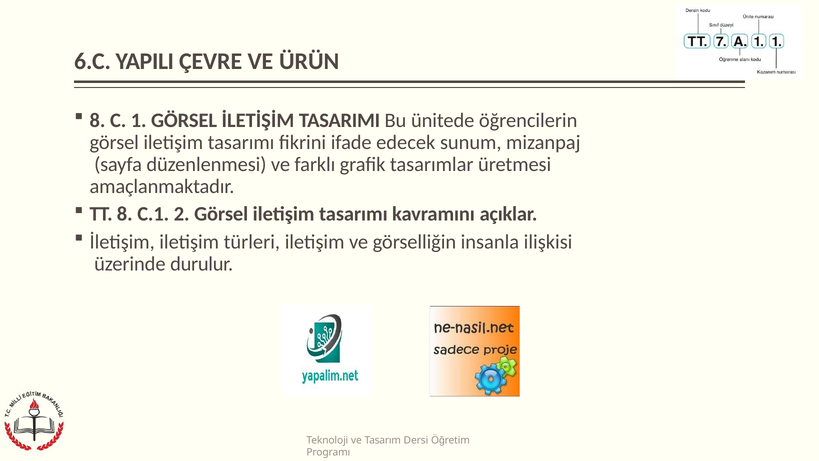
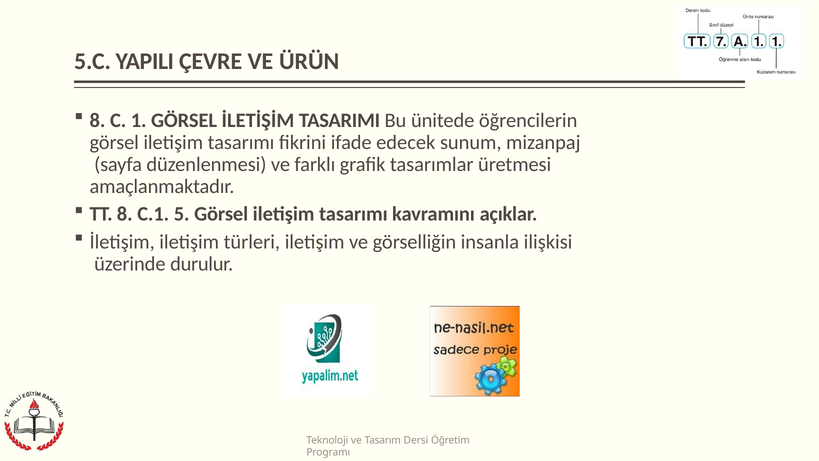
6.C: 6.C -> 5.C (93, 61)
2: 2 -> 5 (182, 214)
